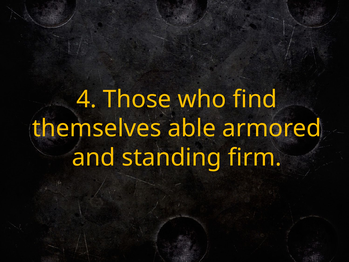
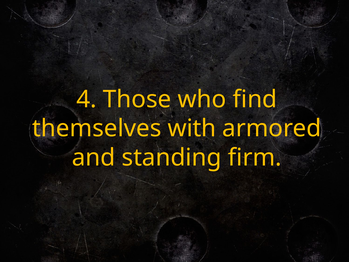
able: able -> with (192, 128)
